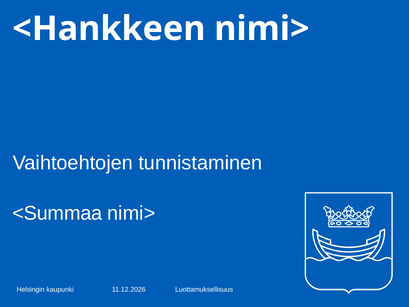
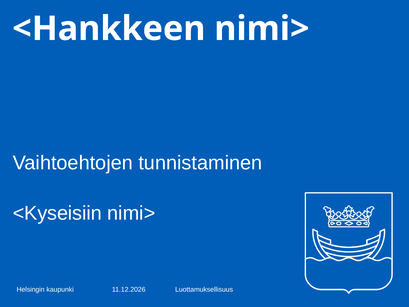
<Summaa: <Summaa -> <Kyseisiin (57, 213)
